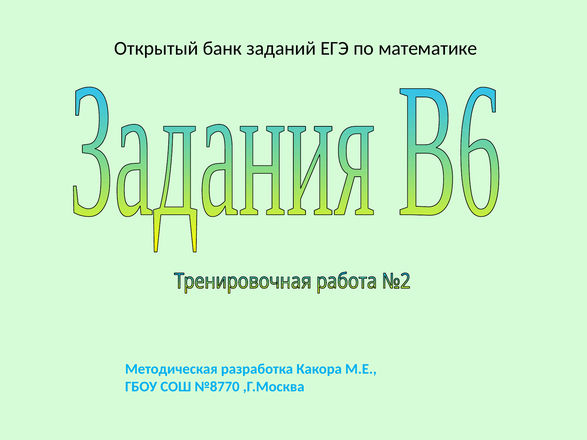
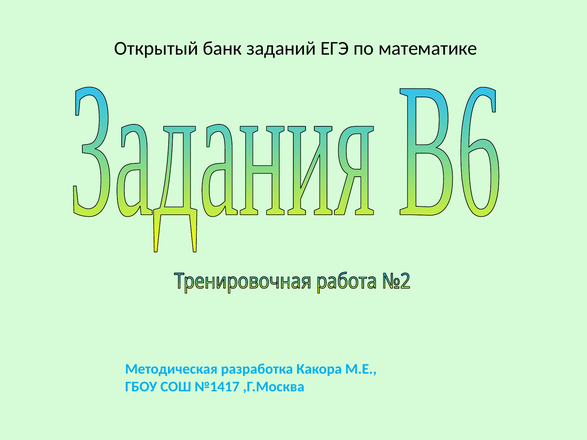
№8770: №8770 -> №1417 (217, 387)
